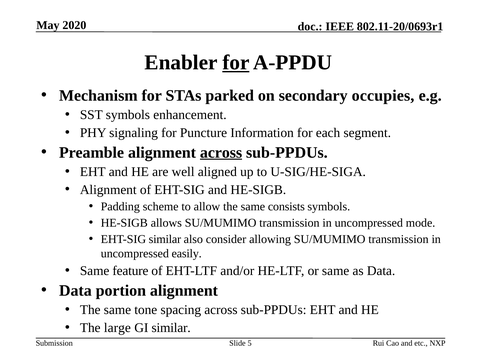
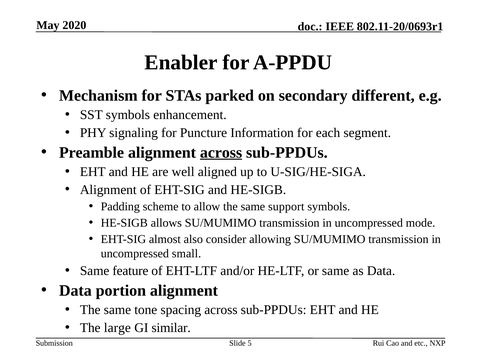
for underline: present -> none (236, 63)
occupies: occupies -> different (383, 95)
consists: consists -> support (286, 207)
EHT-SIG similar: similar -> almost (165, 239)
easily: easily -> small (187, 253)
